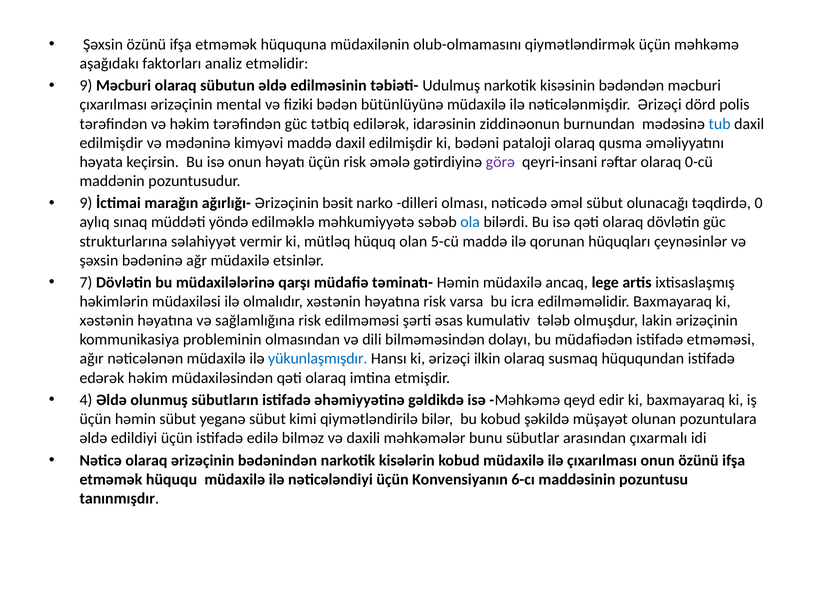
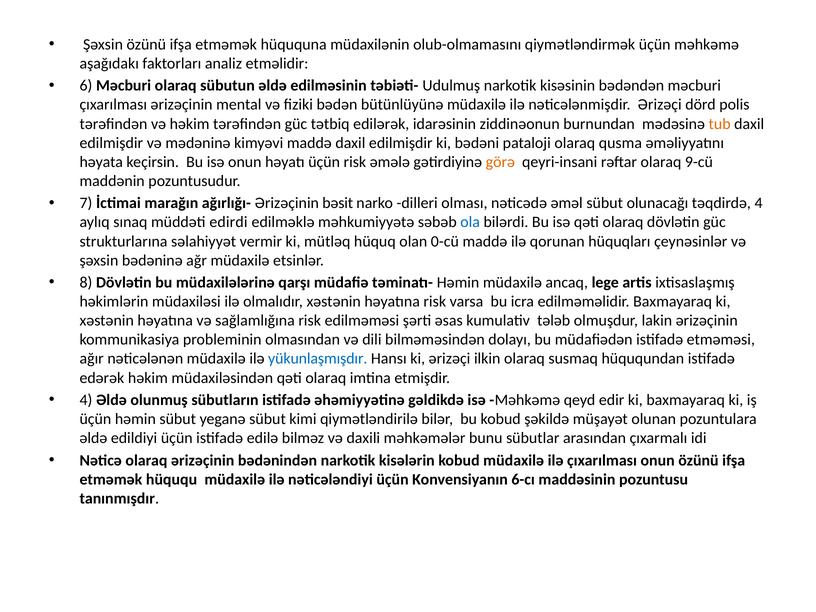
9: 9 -> 6 (86, 86)
tub colour: blue -> orange (720, 124)
görə colour: purple -> orange (500, 162)
0-cü: 0-cü -> 9-cü (699, 162)
9: 9 -> 7 (86, 203)
təqdirdə 0: 0 -> 4 (759, 203)
yöndə: yöndə -> edirdi (228, 222)
5-cü: 5-cü -> 0-cü (445, 241)
7: 7 -> 8 (86, 283)
